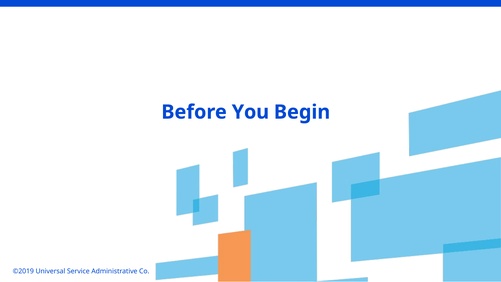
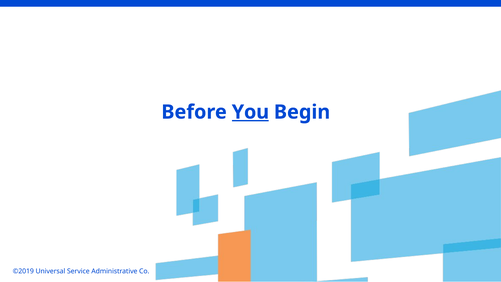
You underline: none -> present (250, 112)
